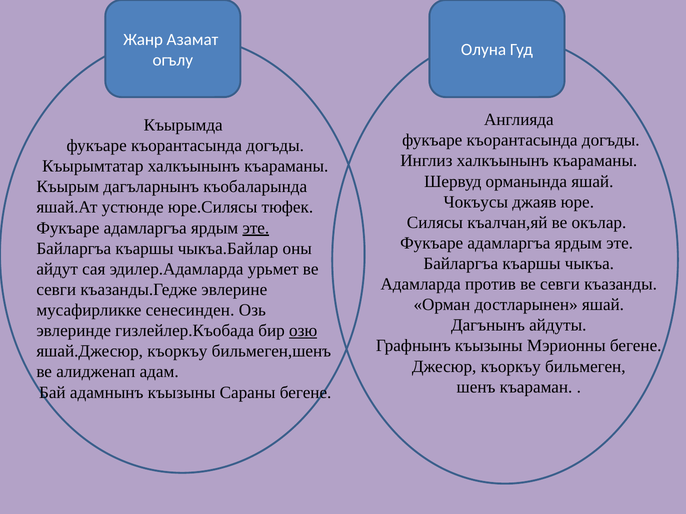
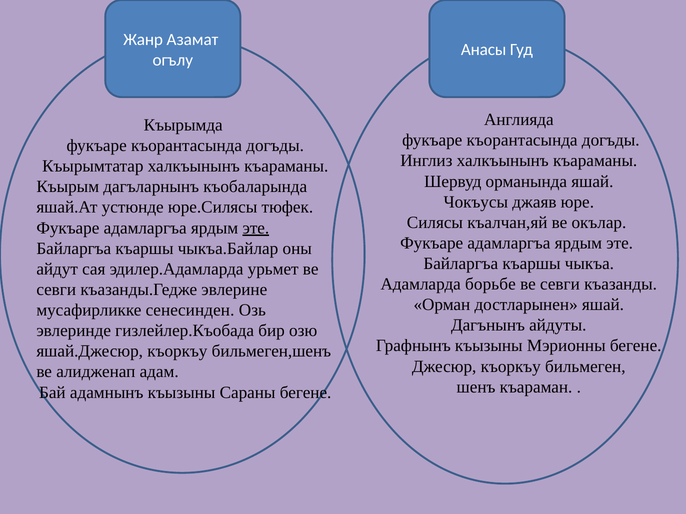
Олуна: Олуна -> Анасы (484, 50)
против: против -> борьбе (490, 284)
озю underline: present -> none (303, 331)
